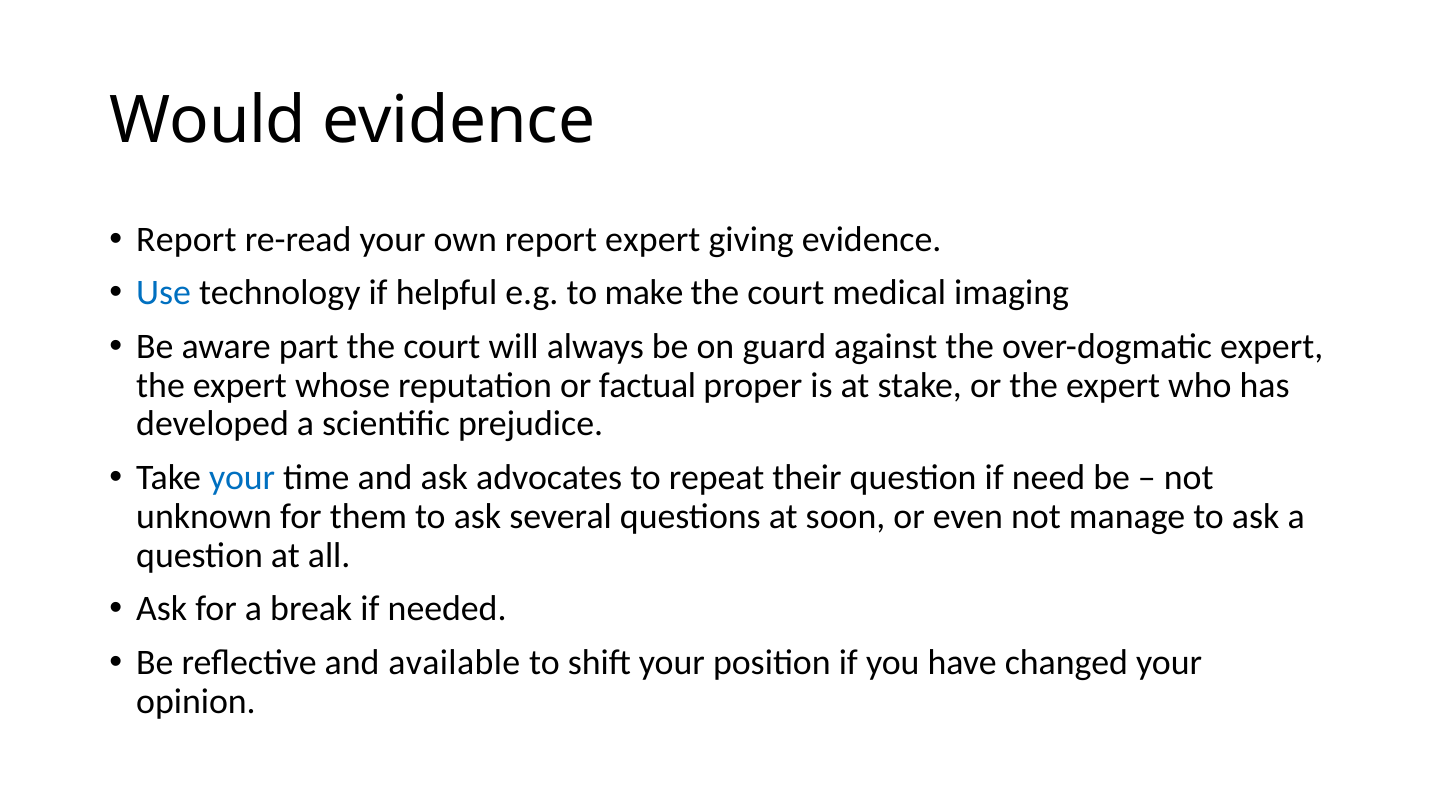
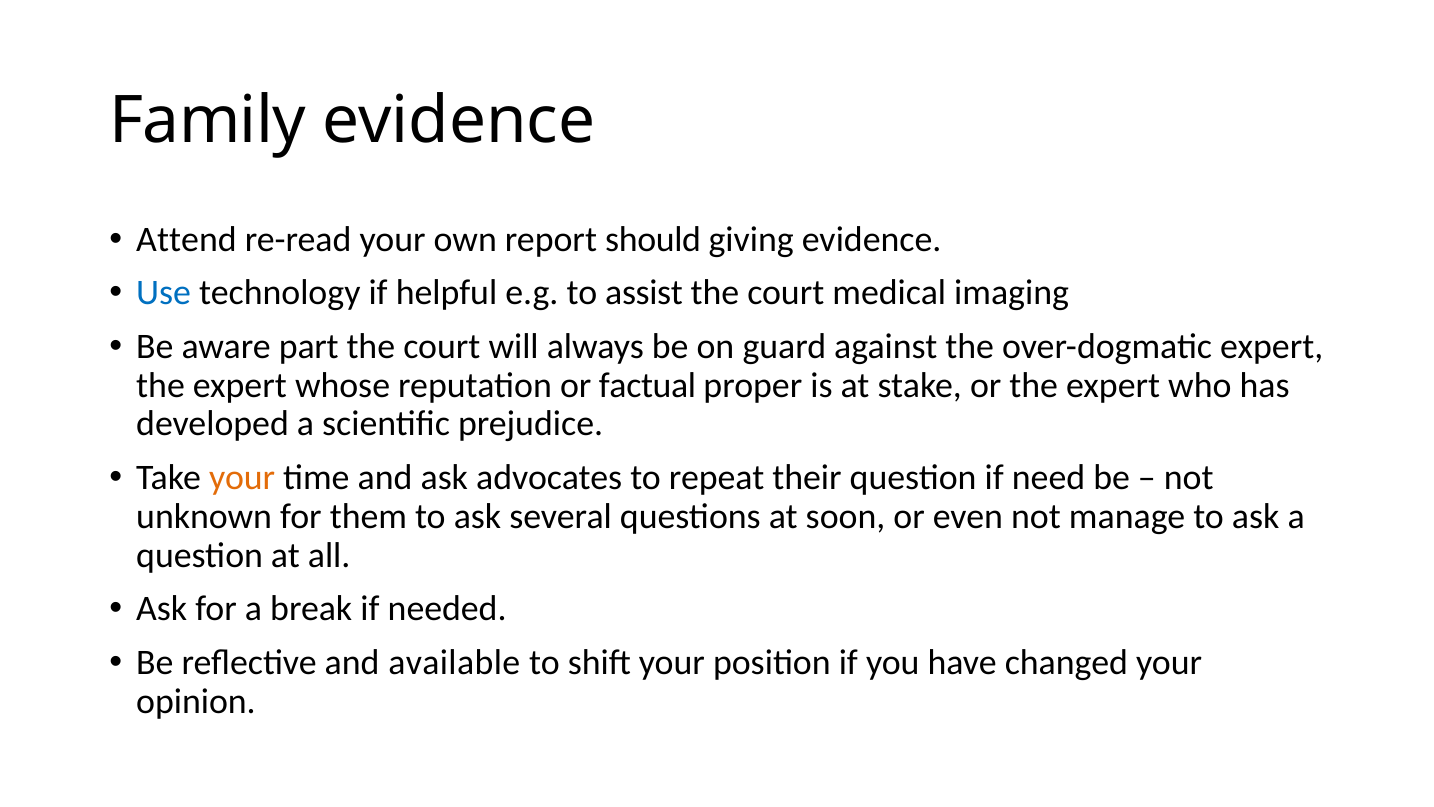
Would: Would -> Family (208, 120)
Report: Report -> Attend (186, 239)
report expert: expert -> should (653, 239)
make: make -> assist (644, 293)
your colour: blue -> orange (242, 478)
